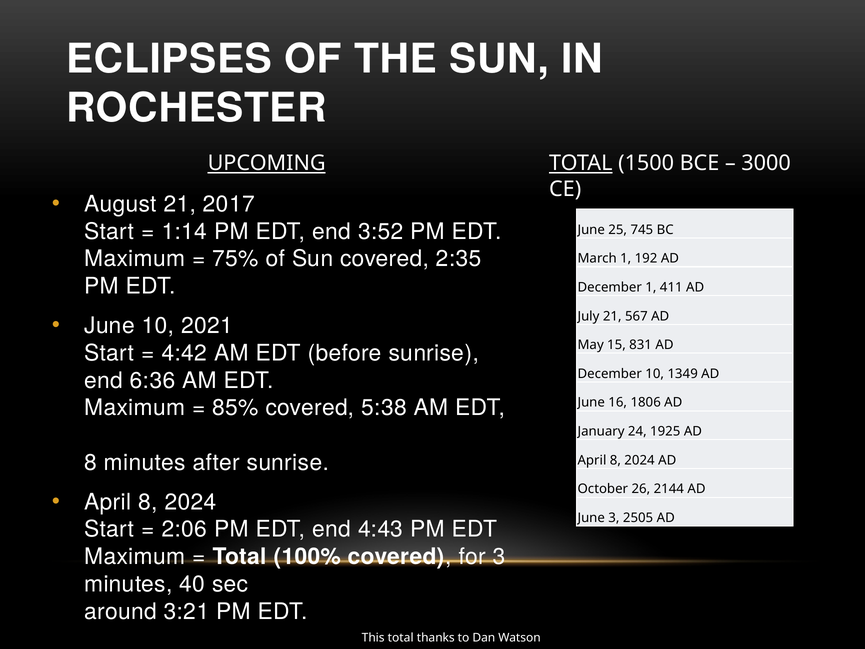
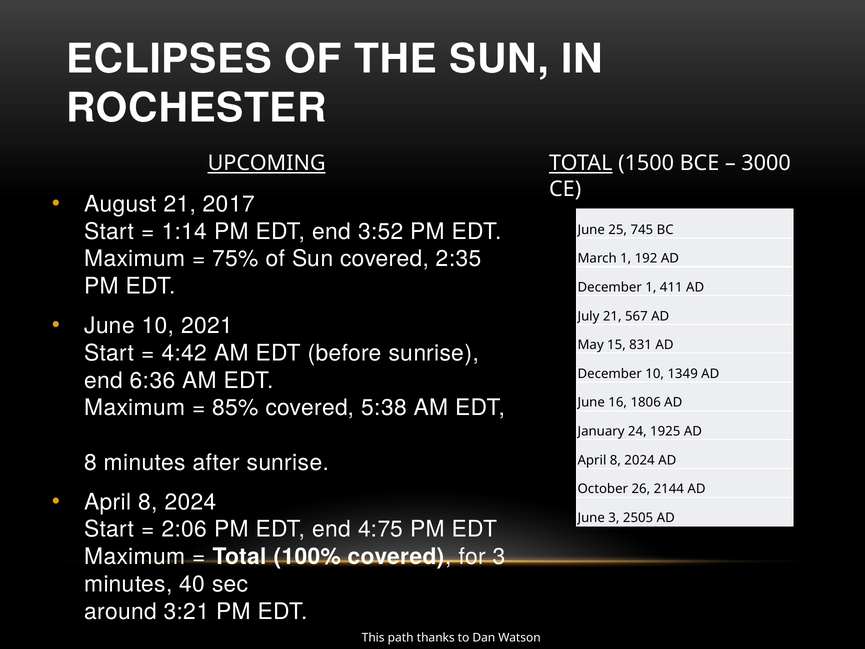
4:43: 4:43 -> 4:75 (381, 529)
This total: total -> path (401, 638)
